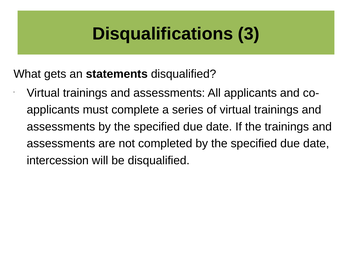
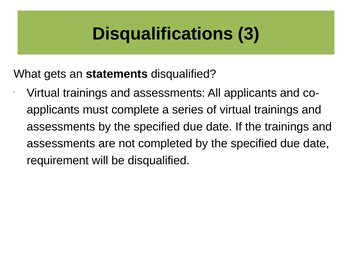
intercession: intercession -> requirement (58, 160)
